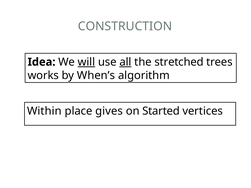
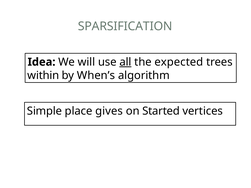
CONSTRUCTION: CONSTRUCTION -> SPARSIFICATION (125, 26)
will underline: present -> none (86, 62)
stretched: stretched -> expected (179, 62)
works: works -> within (43, 75)
Within: Within -> Simple (44, 111)
